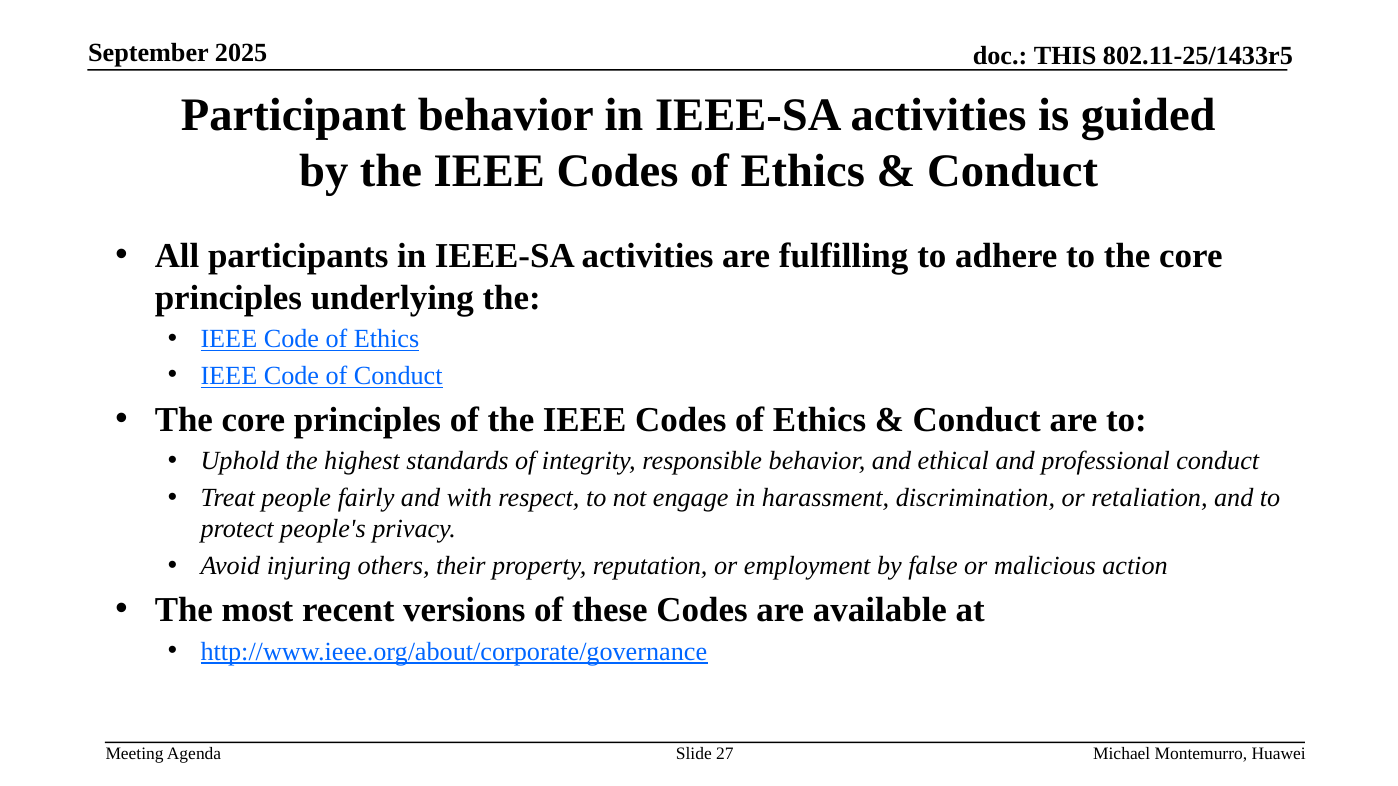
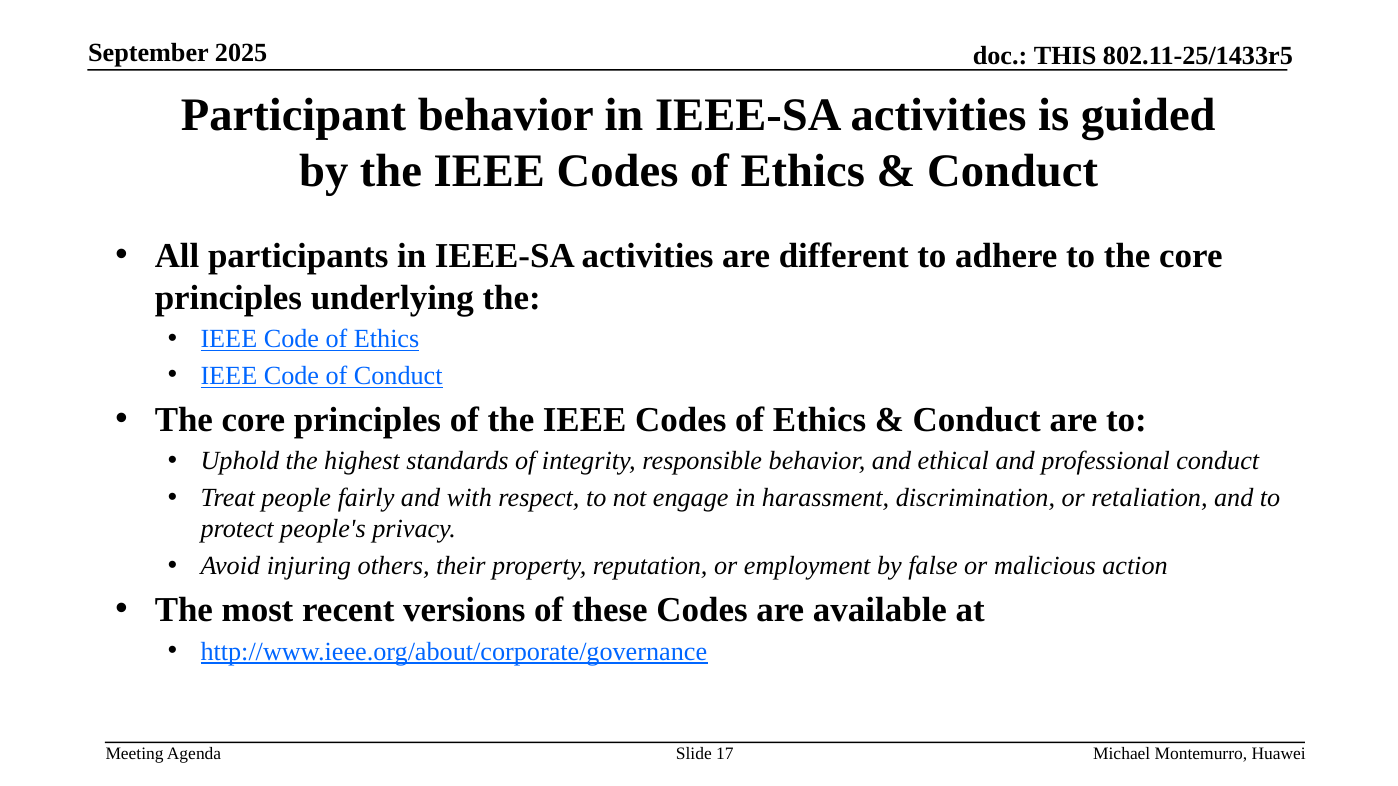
fulfilling: fulfilling -> different (844, 256)
27: 27 -> 17 (725, 754)
